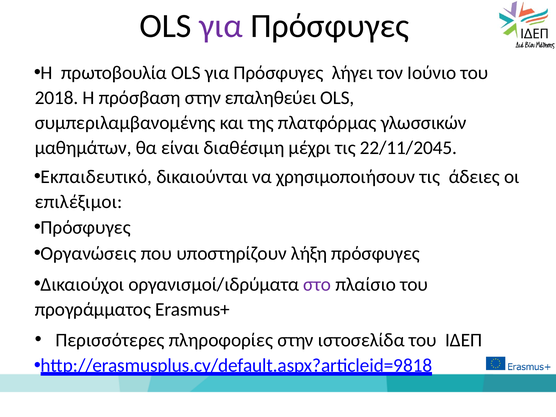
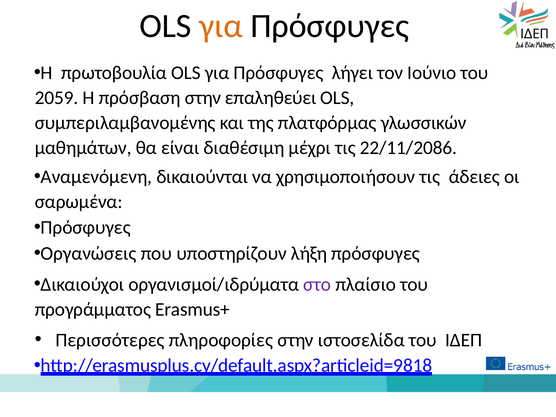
για colour: purple -> orange (221, 26)
2018: 2018 -> 2059 (57, 98)
22/11/2045: 22/11/2045 -> 22/11/2086 (408, 148)
Εκπαιδευτικό: Εκπαιδευτικό -> Αναμενόμενη (96, 177)
επιλέξιμοι: επιλέξιμοι -> σαρωμένα (79, 202)
